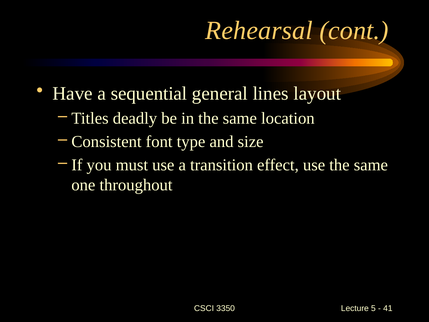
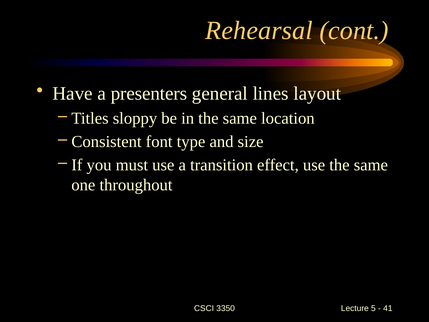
sequential: sequential -> presenters (149, 94)
deadly: deadly -> sloppy (135, 118)
